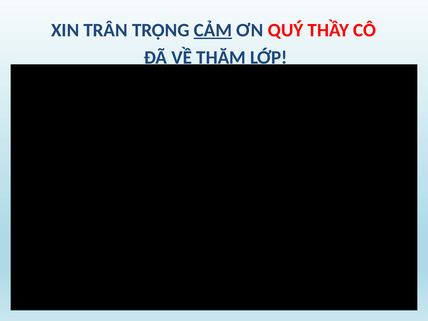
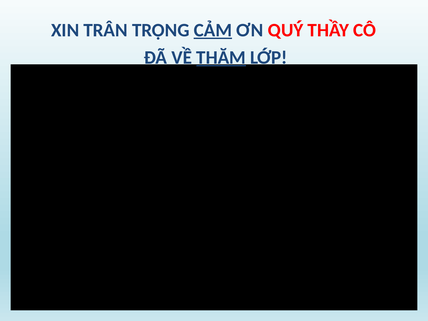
THĂM underline: none -> present (221, 58)
